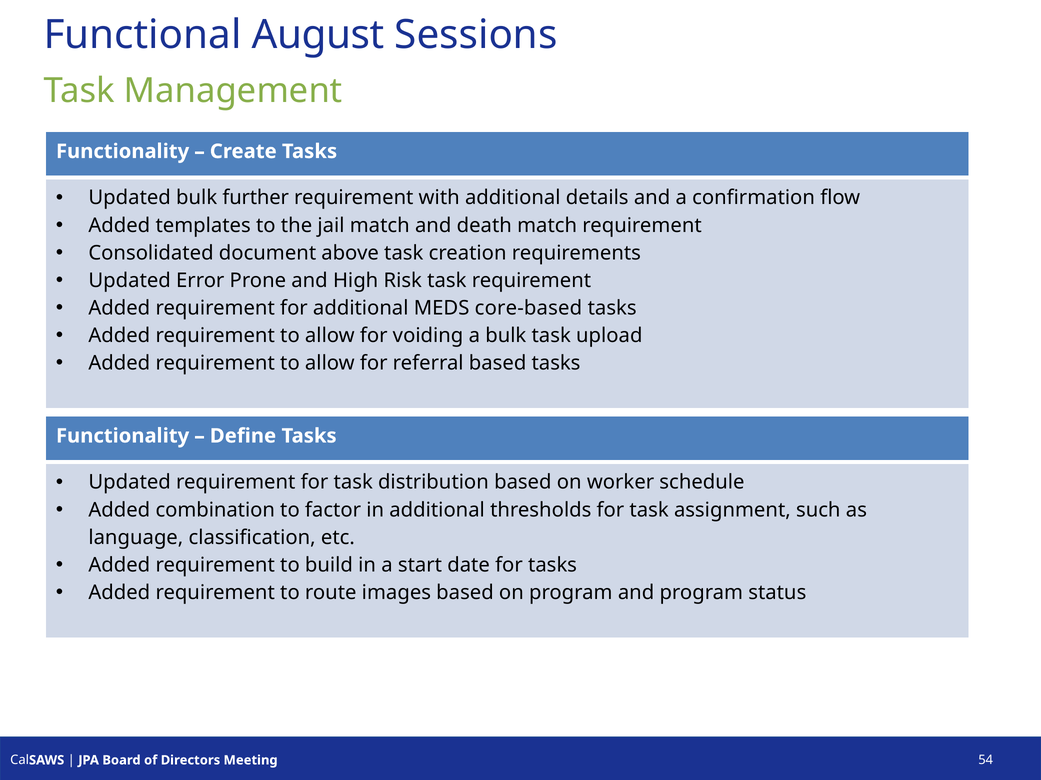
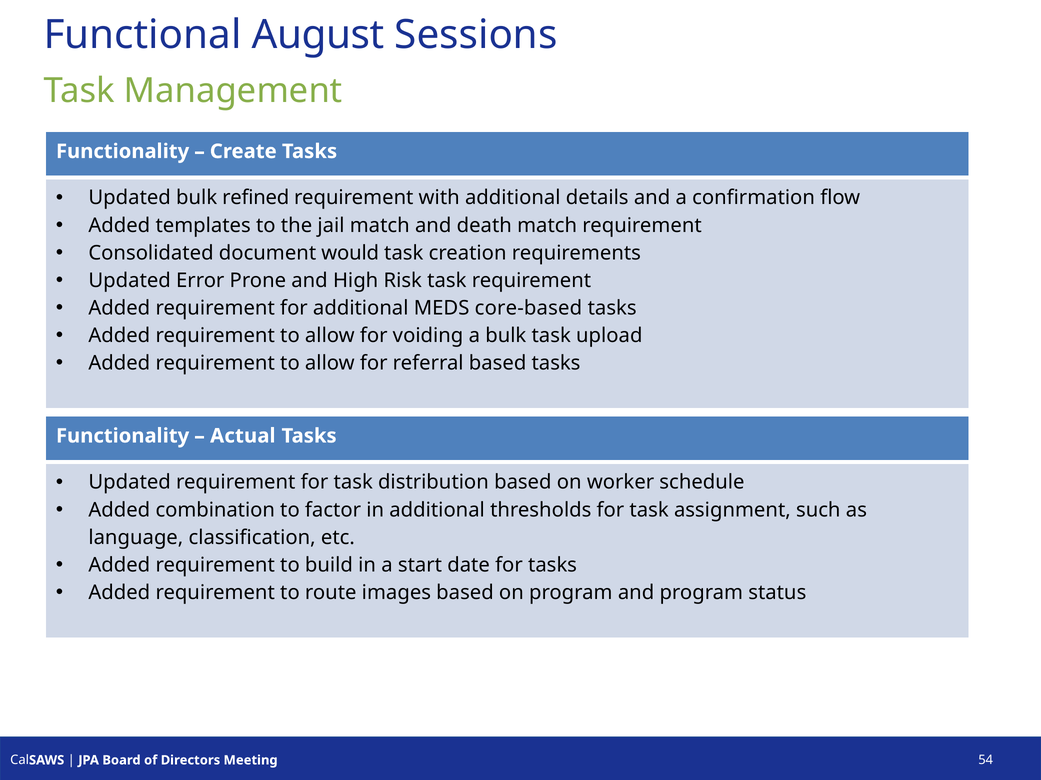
further: further -> refined (256, 198)
above: above -> would (350, 253)
Define: Define -> Actual (243, 436)
